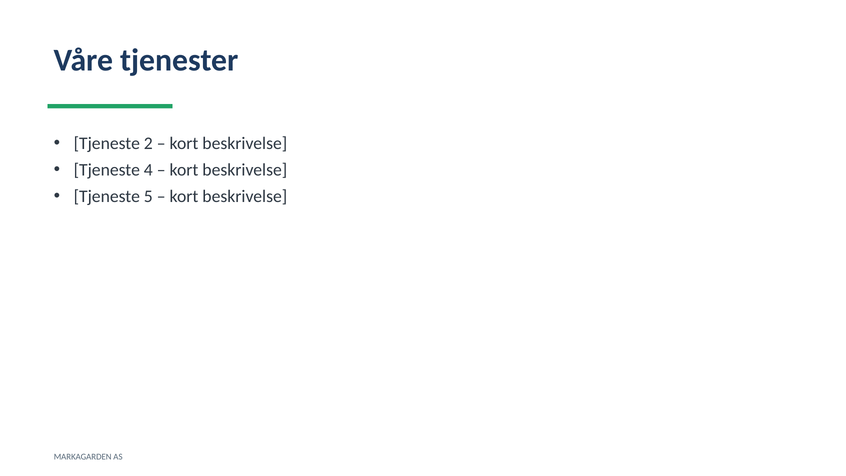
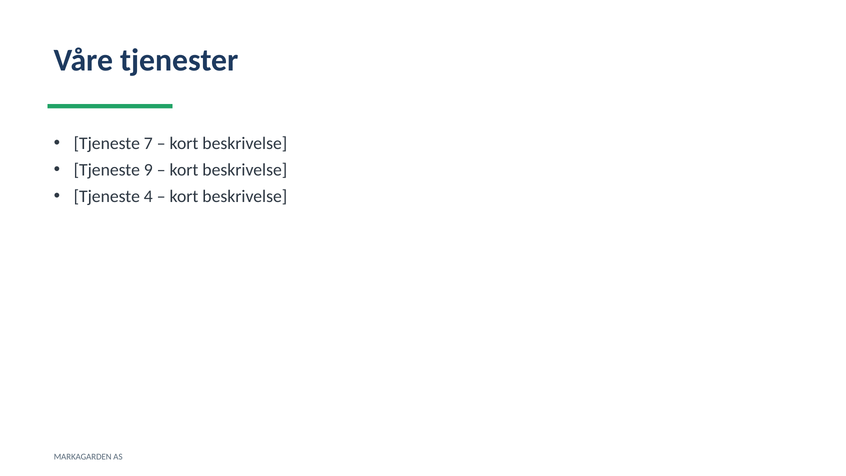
2: 2 -> 7 (148, 143)
4: 4 -> 9 (148, 170)
5: 5 -> 4 (148, 196)
